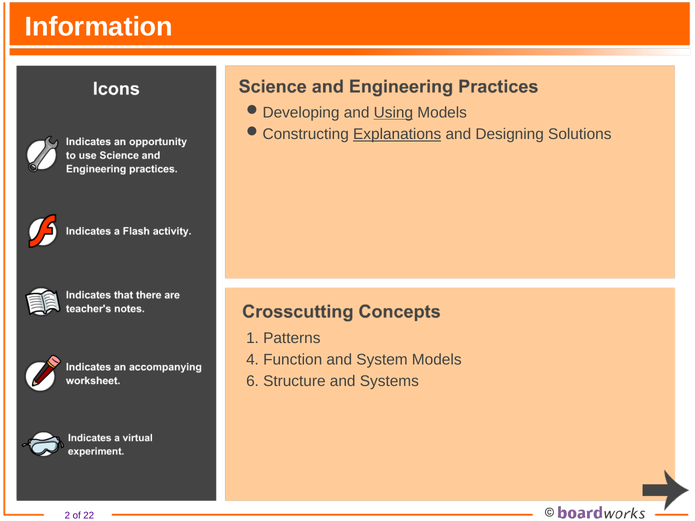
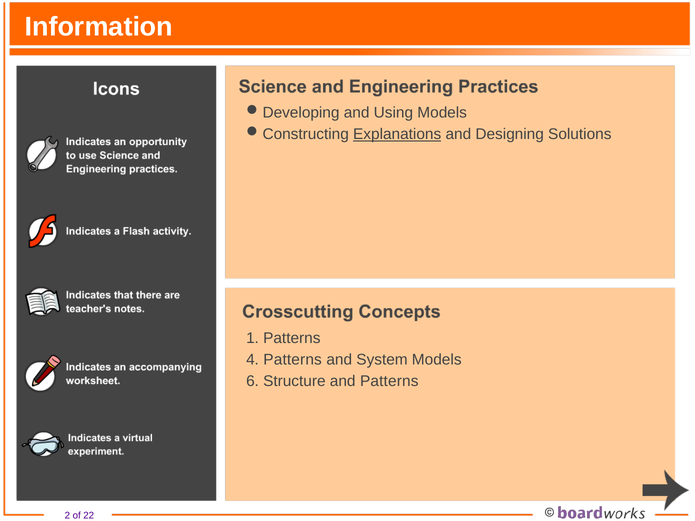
Using underline: present -> none (393, 113)
4 Function: Function -> Patterns (293, 360)
and Systems: Systems -> Patterns (389, 382)
